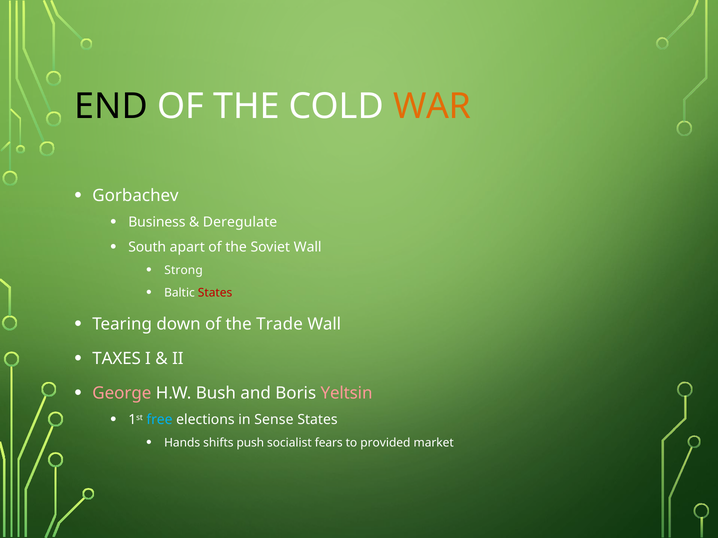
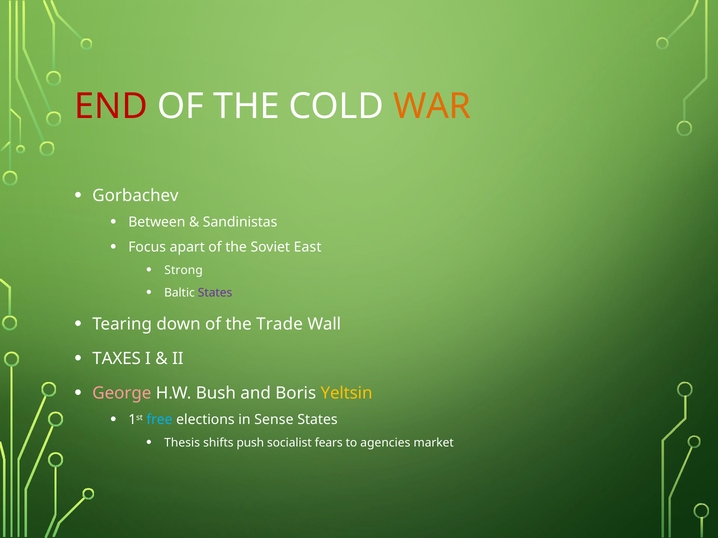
END colour: black -> red (111, 106)
Business: Business -> Between (157, 222)
Deregulate: Deregulate -> Sandinistas (240, 222)
South: South -> Focus (147, 247)
Soviet Wall: Wall -> East (308, 247)
States colour: red -> purple (215, 293)
Yeltsin colour: pink -> yellow (347, 393)
Hands: Hands -> Thesis (182, 443)
provided: provided -> agencies (385, 443)
